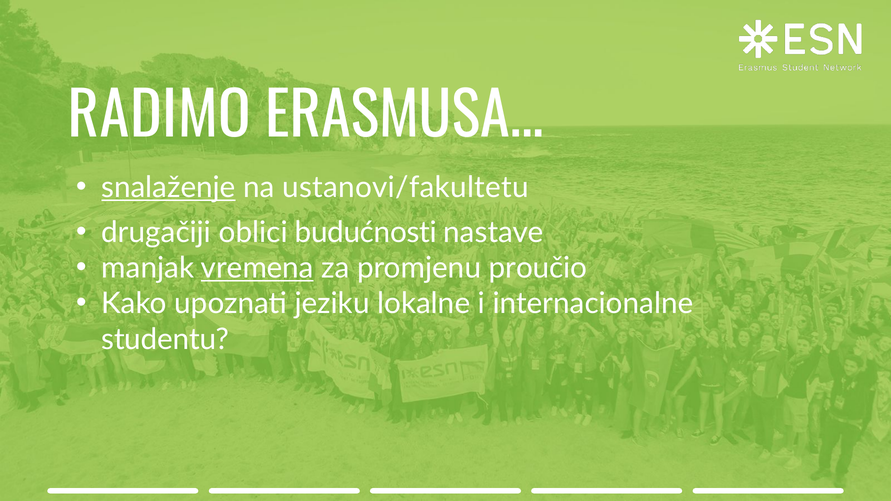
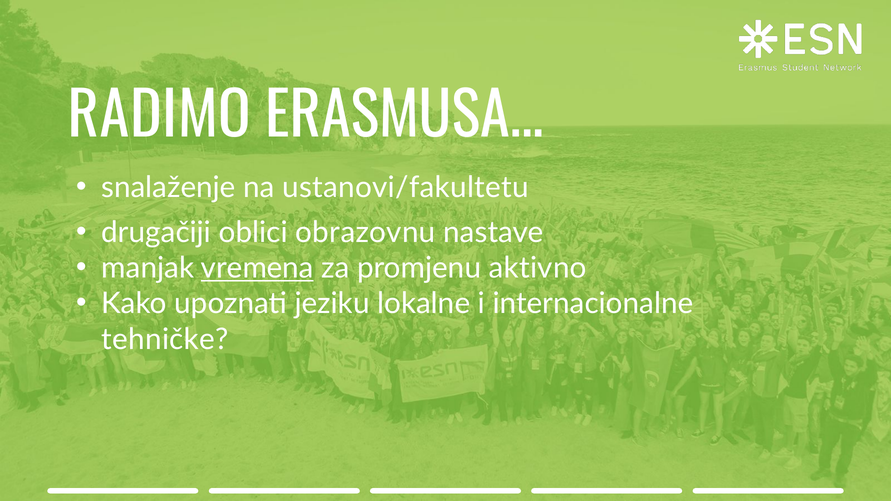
snalaženje underline: present -> none (168, 188)
budućnosti: budućnosti -> obrazovnu (365, 232)
proučio: proučio -> aktivno (538, 268)
studentu: studentu -> tehničke (165, 339)
